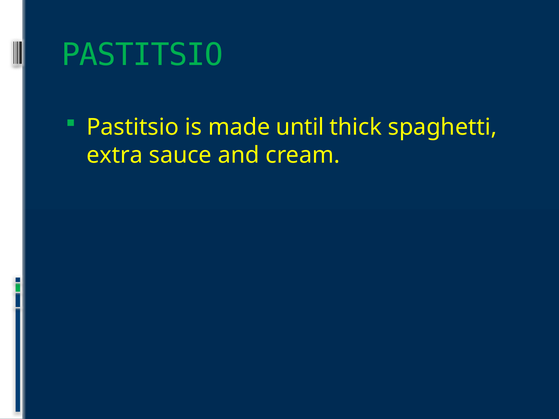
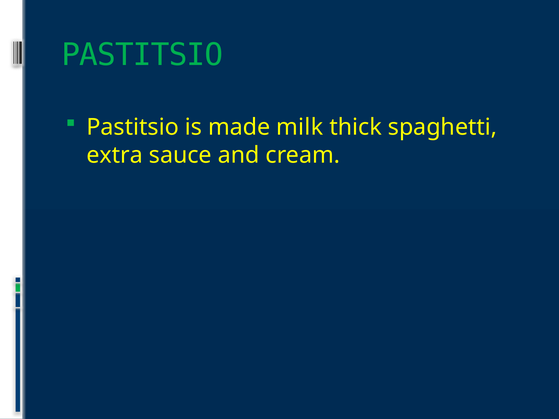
until: until -> milk (300, 127)
